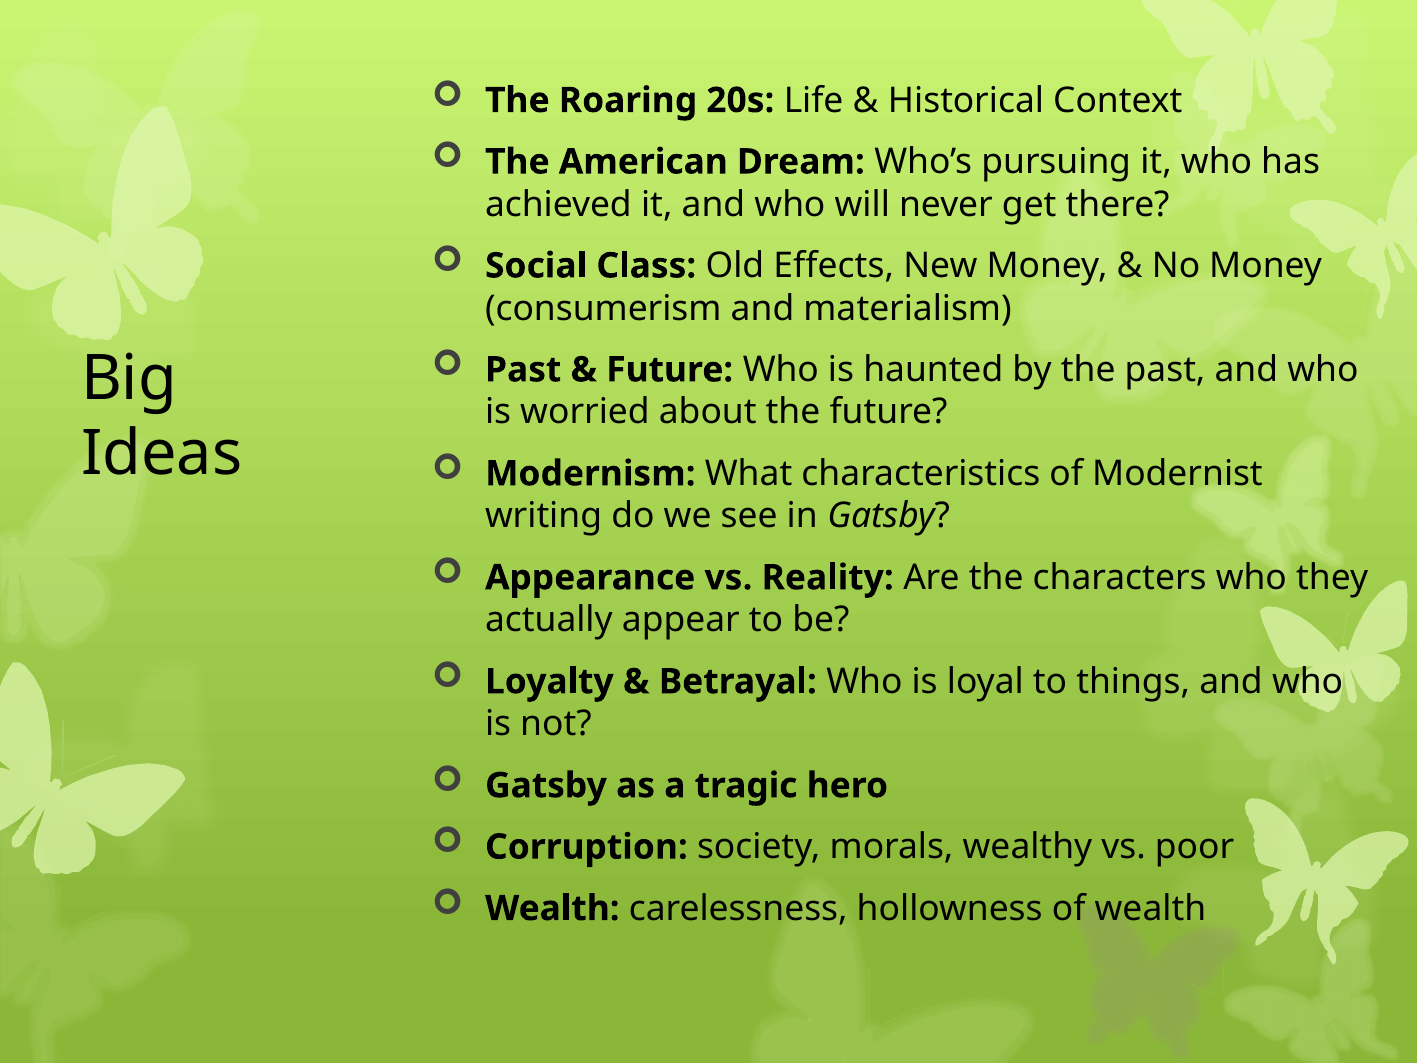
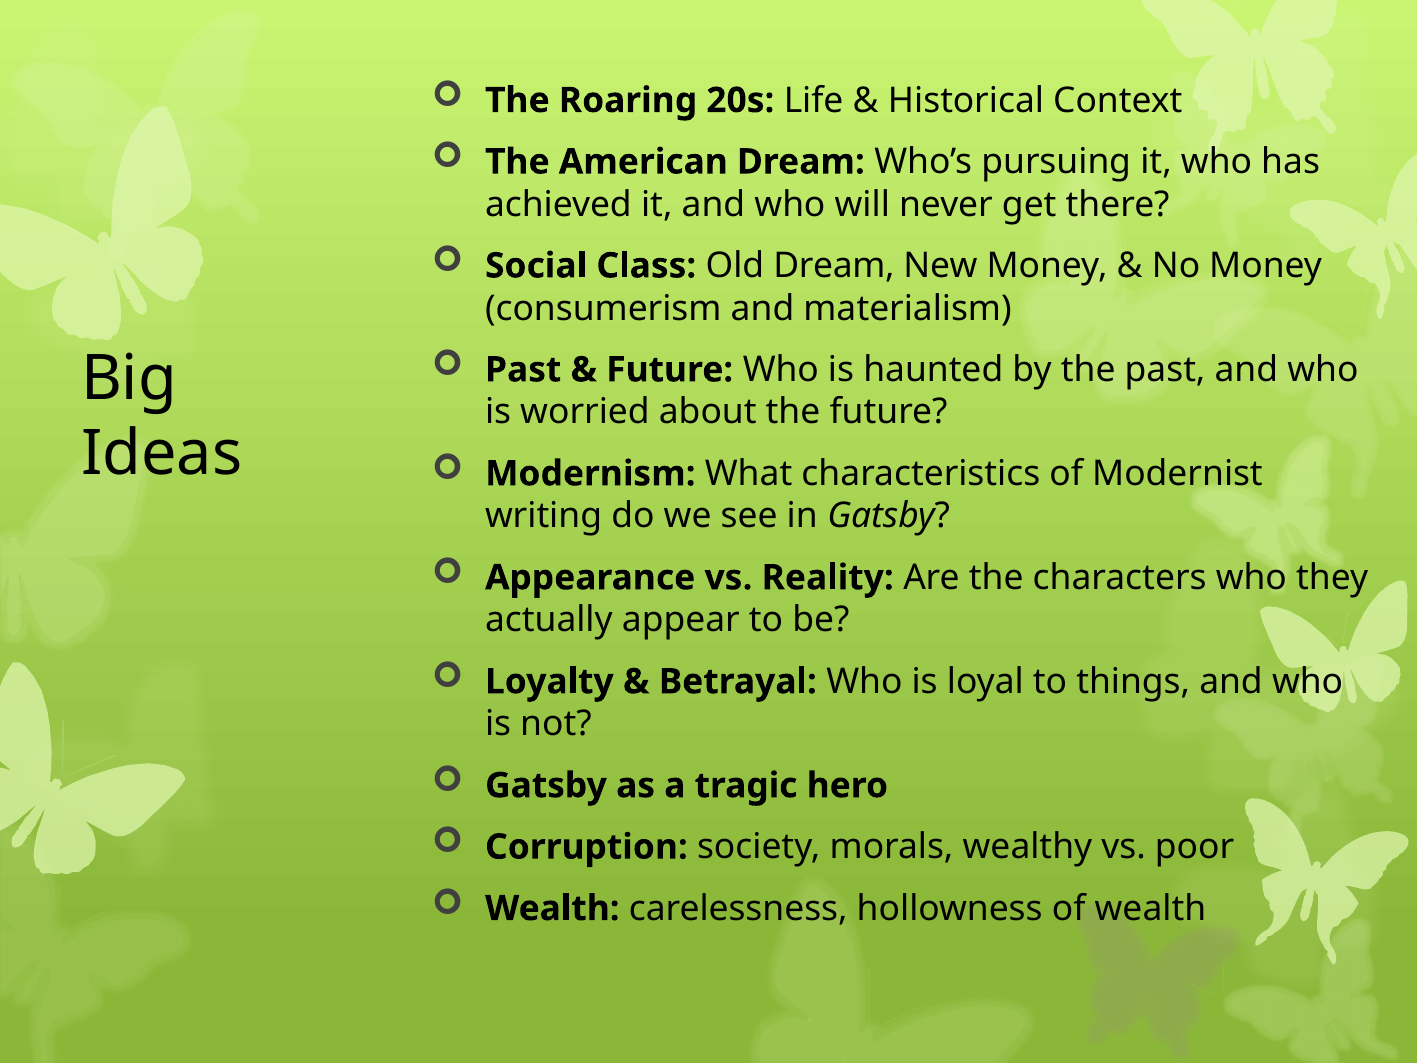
Old Effects: Effects -> Dream (834, 266)
